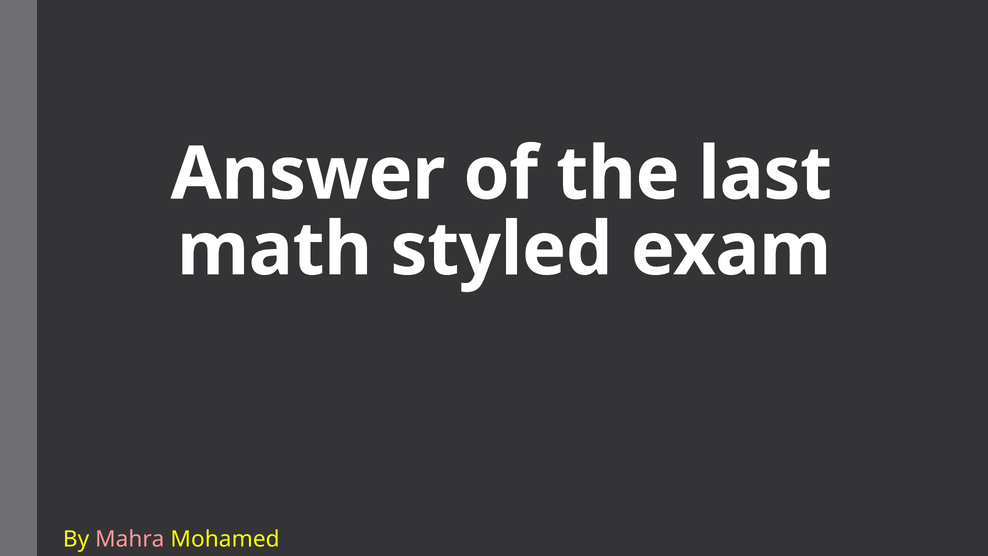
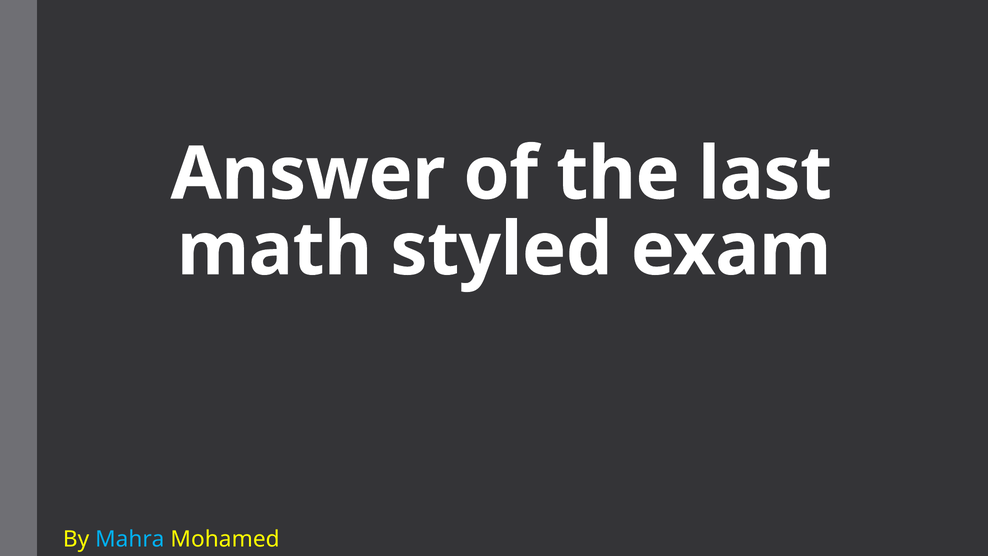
Mahra colour: pink -> light blue (130, 539)
